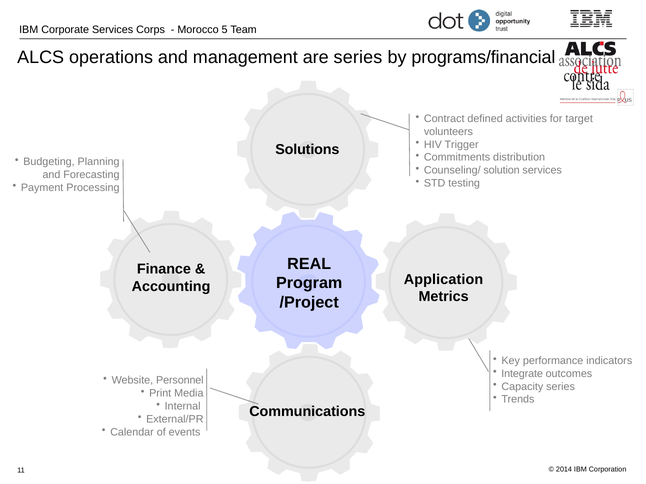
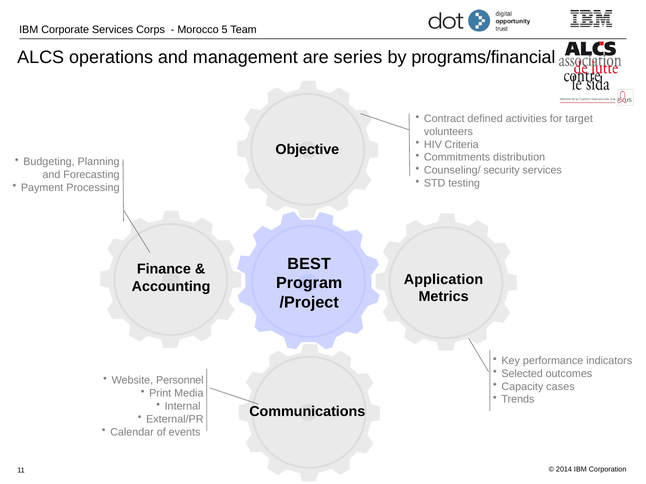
Trigger: Trigger -> Criteria (462, 145)
Solutions: Solutions -> Objective (307, 149)
solution: solution -> security (502, 170)
REAL: REAL -> BEST (309, 264)
Integrate: Integrate -> Selected (522, 374)
Capacity series: series -> cases (560, 387)
